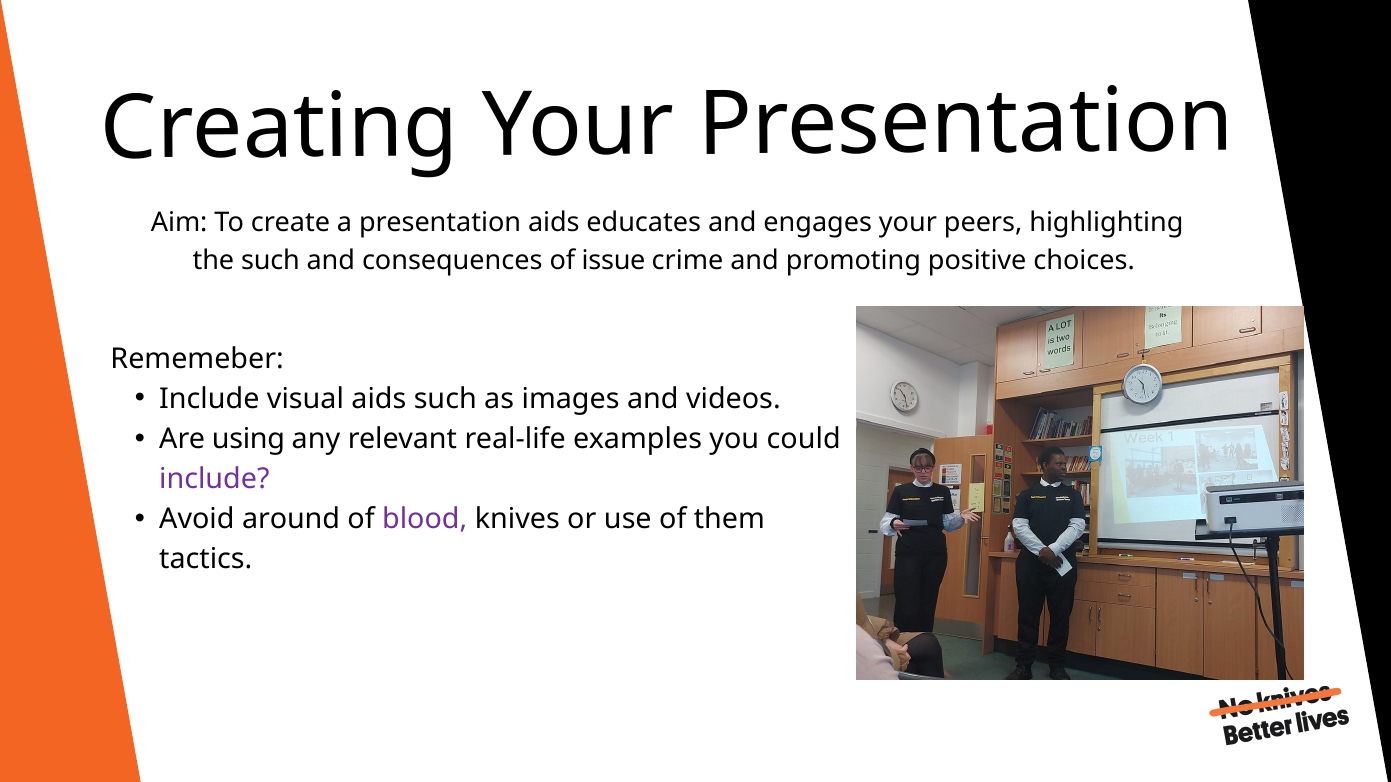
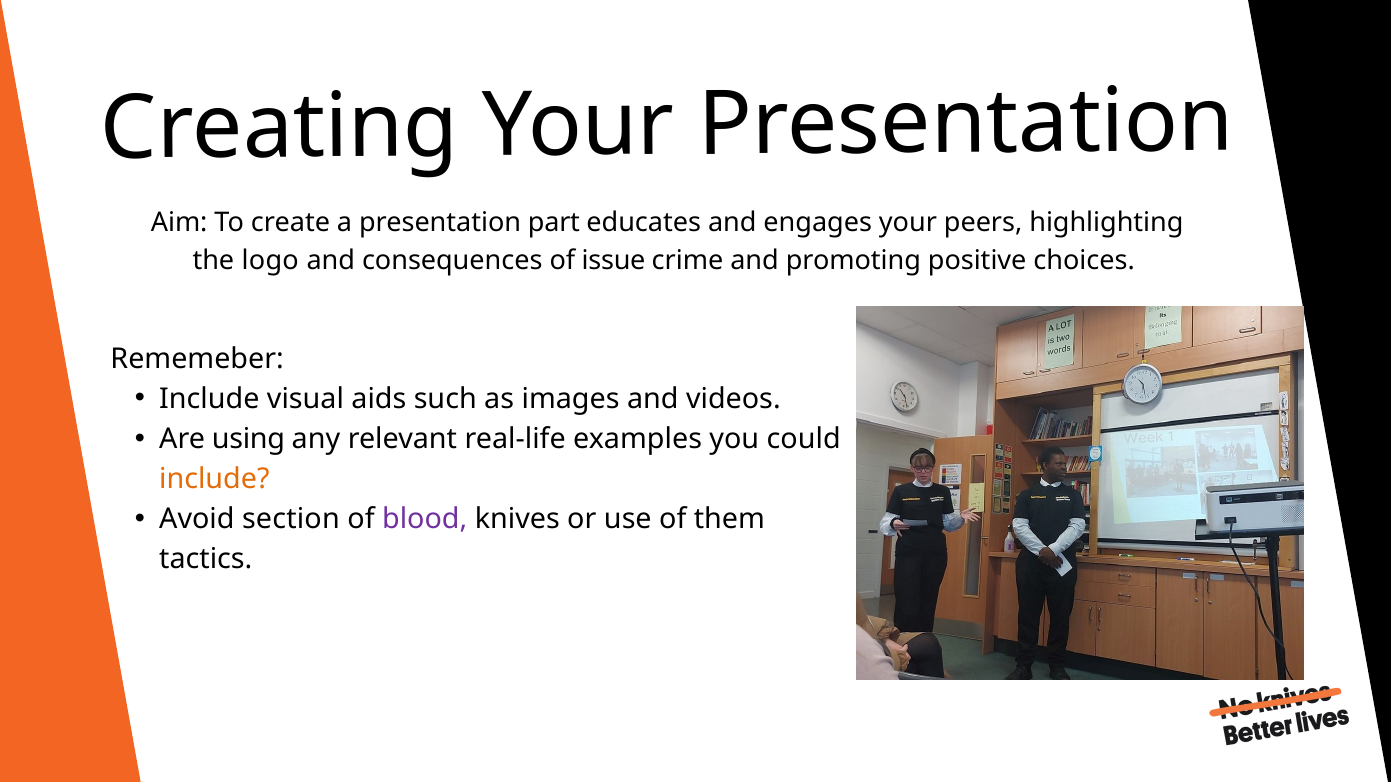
presentation aids: aids -> part (554, 223)
the such: such -> logo (270, 261)
include colour: purple -> orange (214, 479)
around: around -> section (291, 520)
